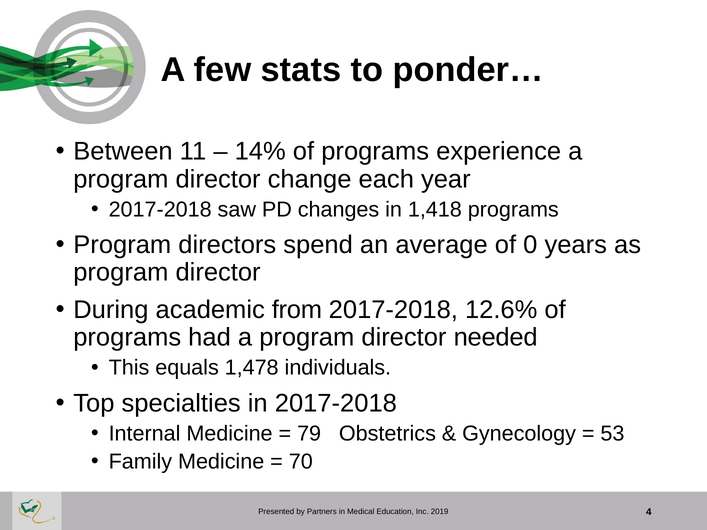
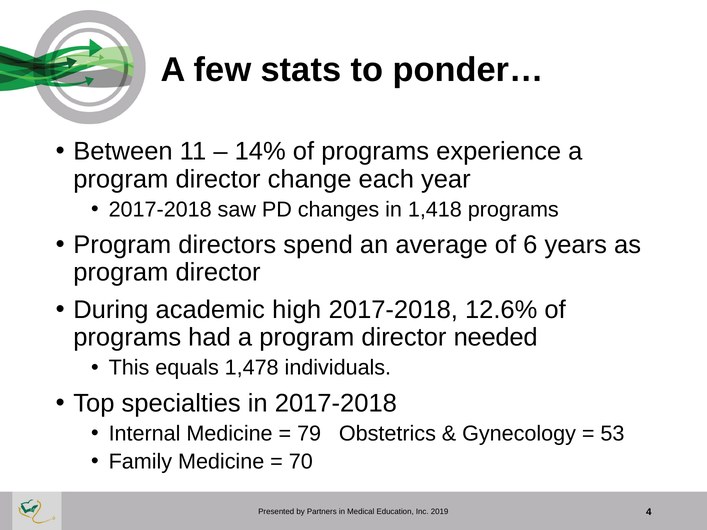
0: 0 -> 6 (530, 245)
from: from -> high (297, 310)
